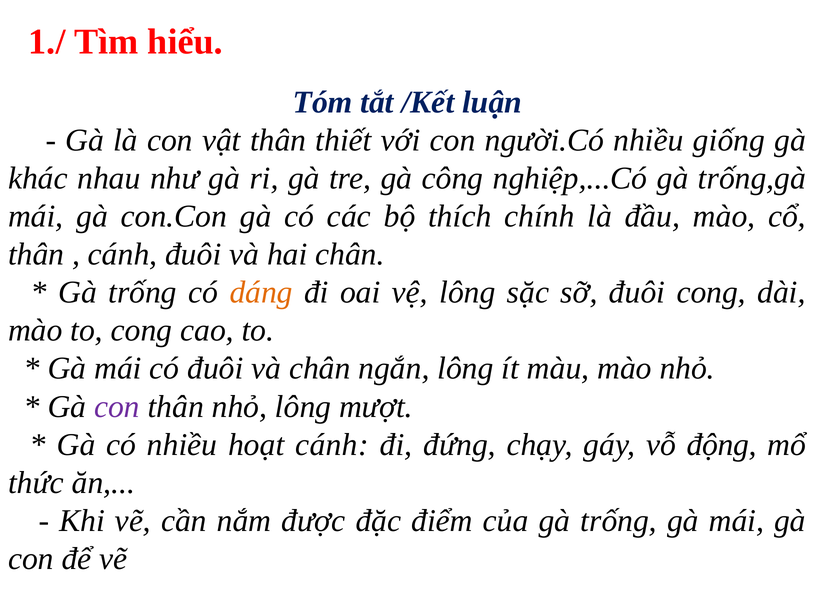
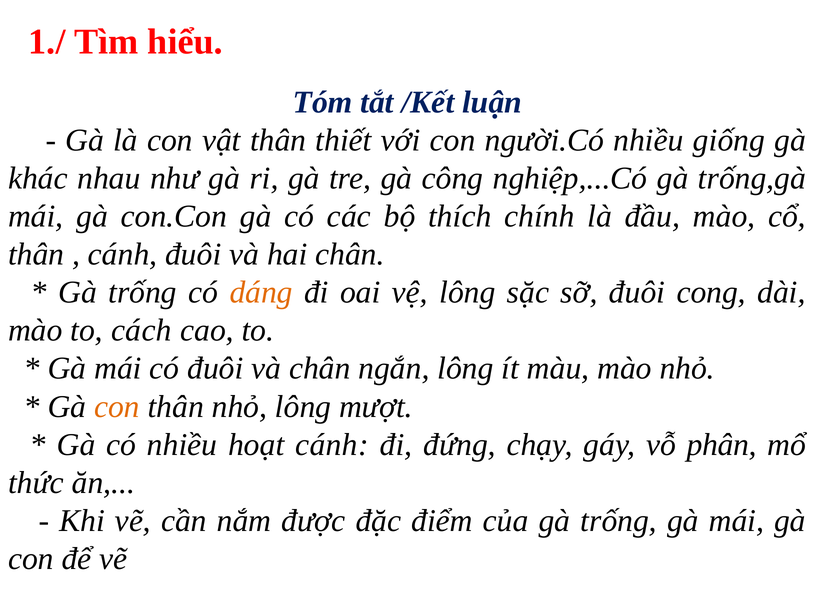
to cong: cong -> cách (141, 331)
con colour: purple -> orange (117, 407)
động: động -> phân (722, 445)
